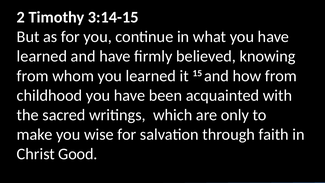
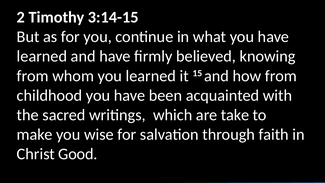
only: only -> take (235, 115)
